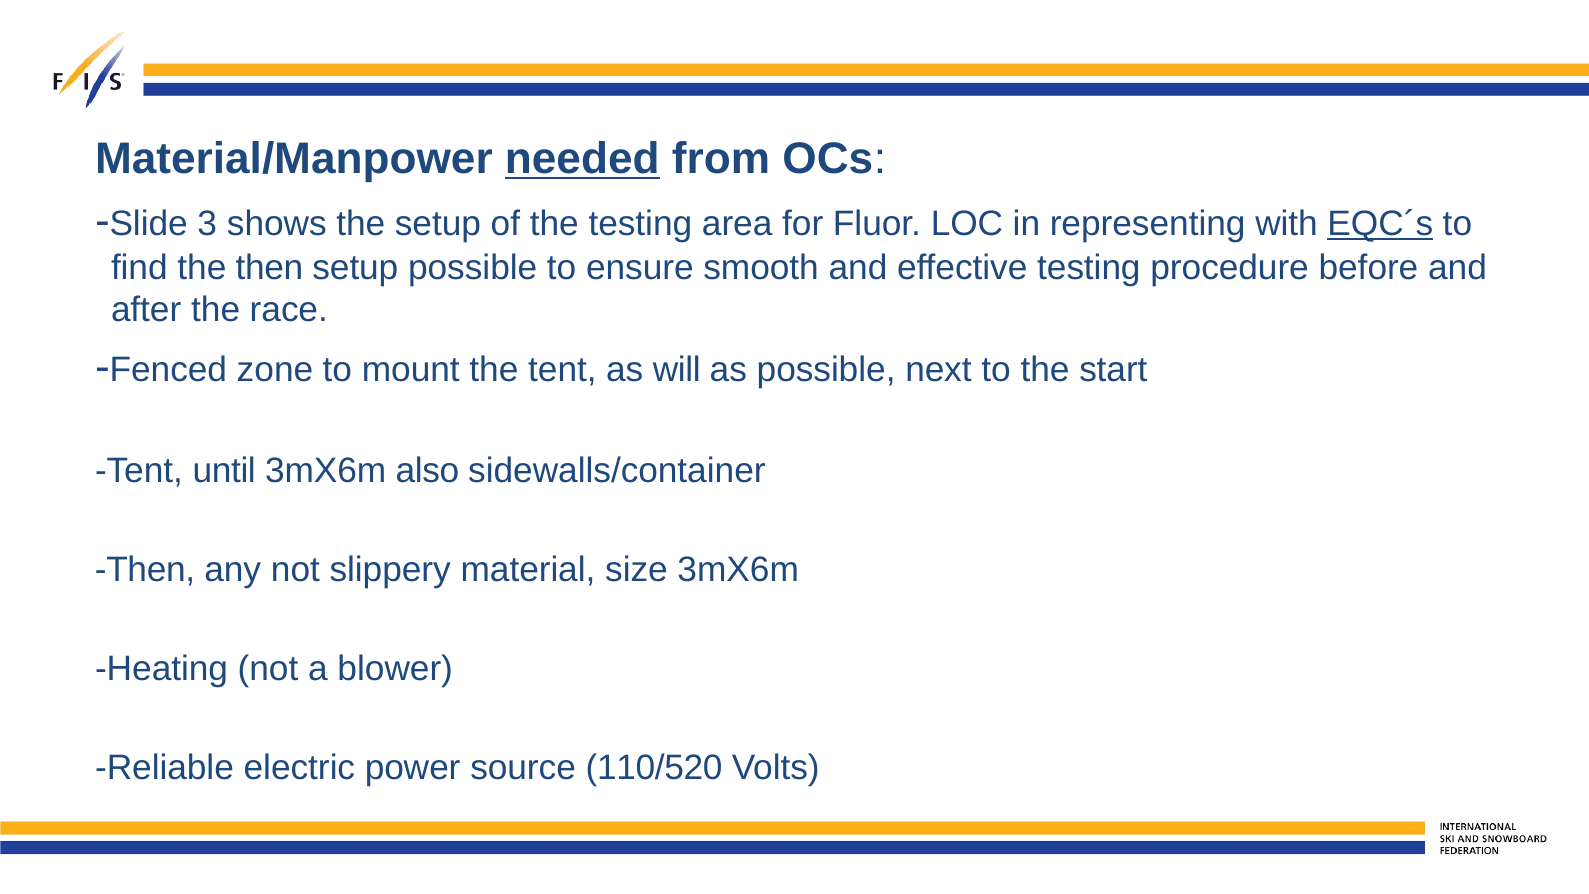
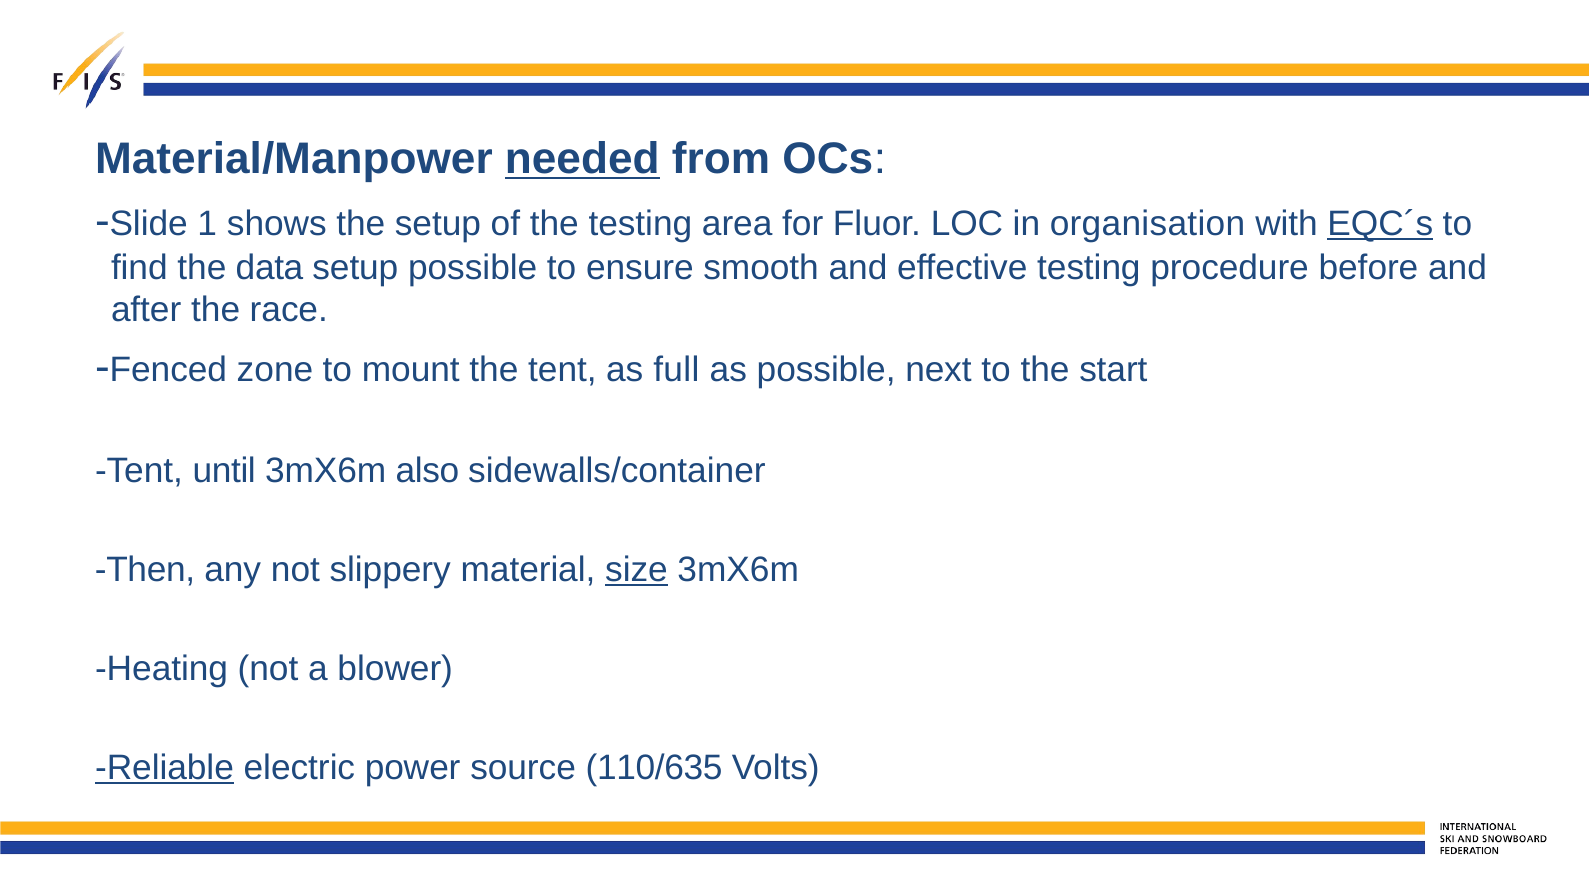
3: 3 -> 1 (207, 224)
representing: representing -> organisation (1148, 224)
the then: then -> data (270, 268)
will: will -> full (676, 370)
size underline: none -> present (636, 570)
Reliable underline: none -> present (164, 767)
110/520: 110/520 -> 110/635 (654, 767)
